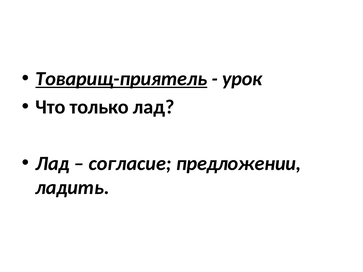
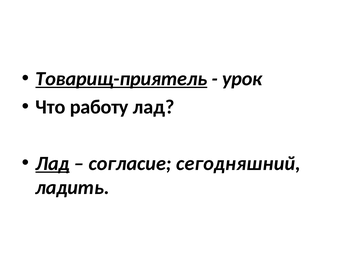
только: только -> работу (99, 107)
Лад underline: none -> present (52, 164)
предложении: предложении -> сегодняшний (238, 164)
